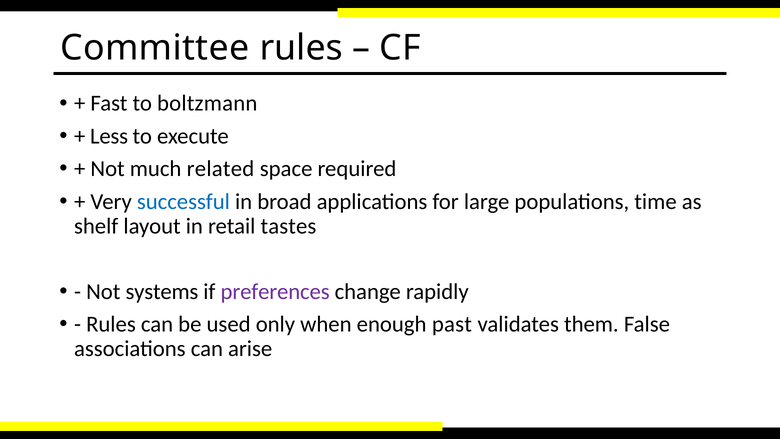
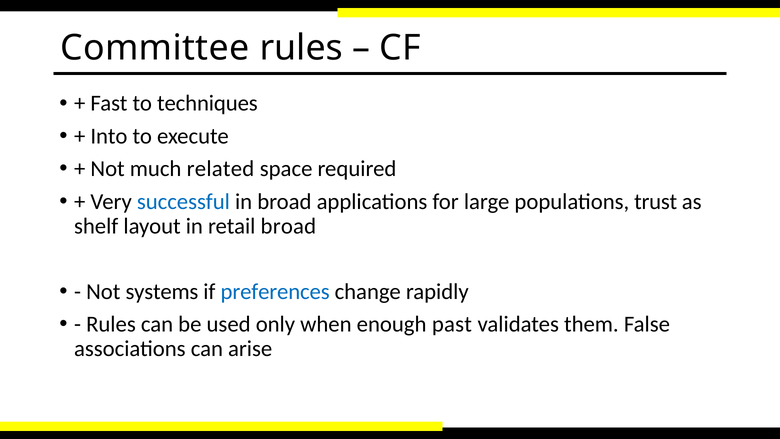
boltzmann: boltzmann -> techniques (207, 103)
Less: Less -> Into (109, 136)
time: time -> trust (656, 201)
retail tastes: tastes -> broad (288, 226)
preferences colour: purple -> blue (275, 291)
